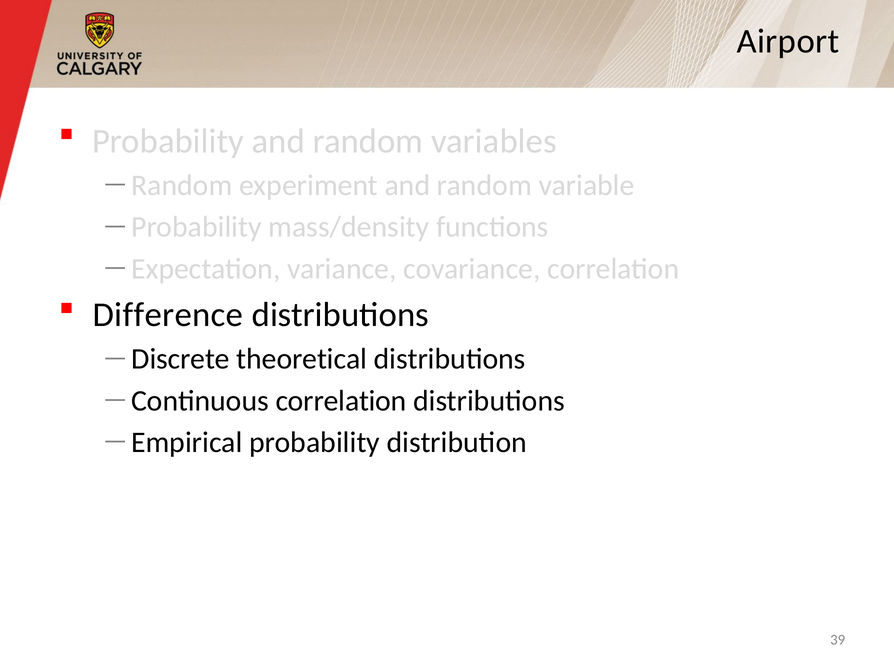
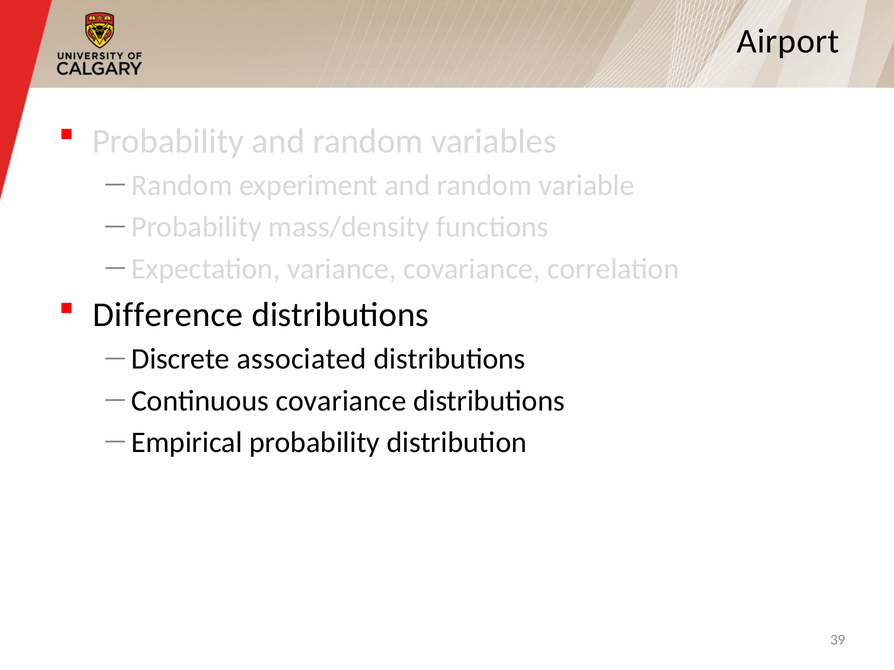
theoretical: theoretical -> associated (302, 359)
correlation: correlation -> covariance (341, 401)
